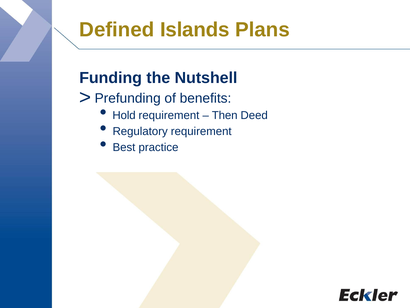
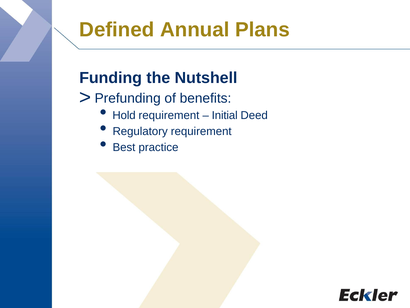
Islands: Islands -> Annual (195, 30)
Then: Then -> Initial (225, 115)
